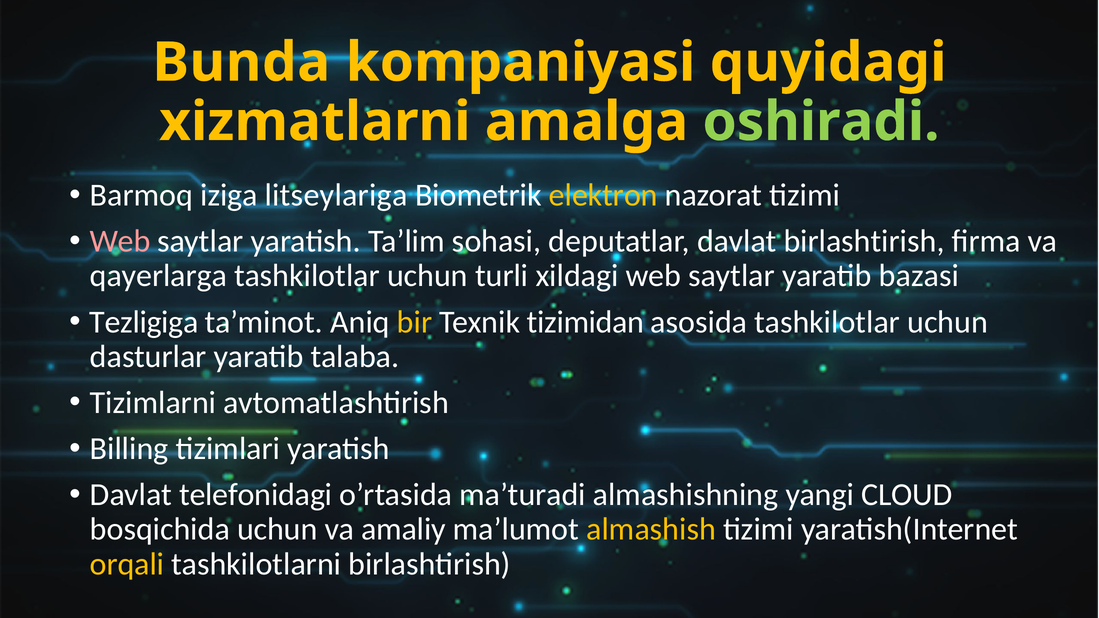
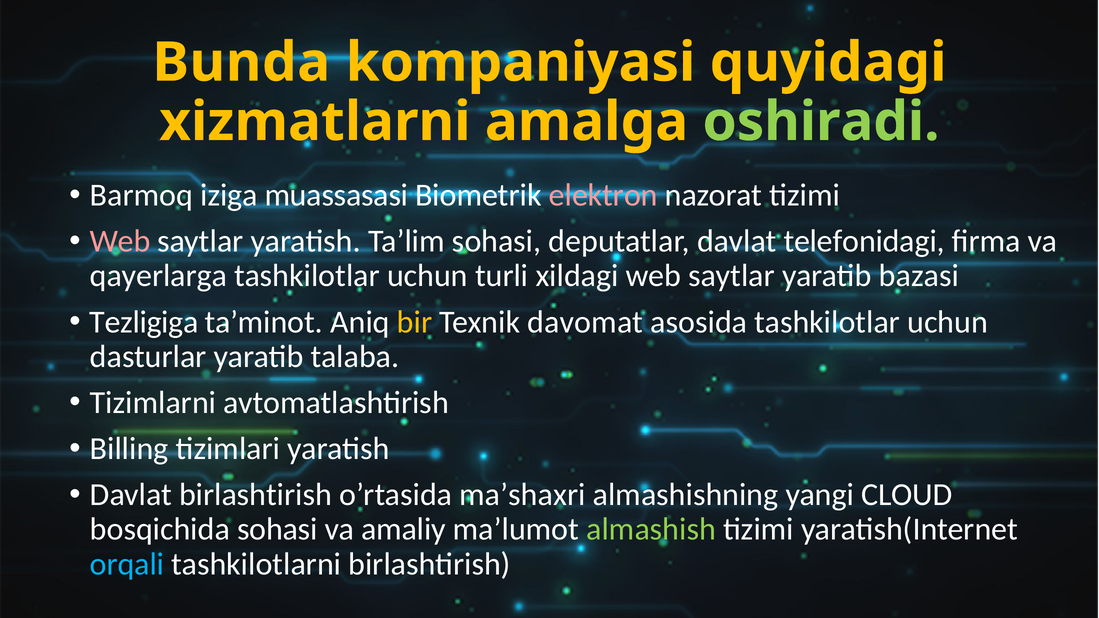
litseylariga: litseylariga -> muassasasi (336, 195)
elektron colour: yellow -> pink (603, 195)
davlat birlashtirish: birlashtirish -> telefonidagi (864, 241)
tizimidan: tizimidan -> davomat (585, 322)
Davlat telefonidagi: telefonidagi -> birlashtirish (256, 495)
ma’turadi: ma’turadi -> ma’shaxri (522, 495)
bosqichida uchun: uchun -> sohasi (277, 530)
almashish colour: yellow -> light green (651, 530)
orqali colour: yellow -> light blue (127, 564)
